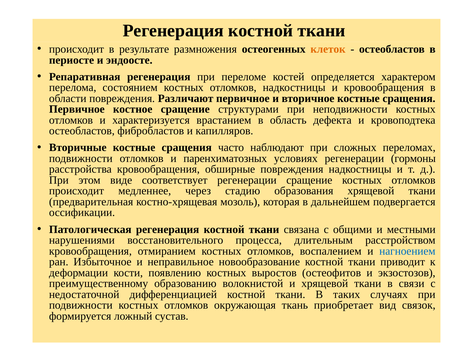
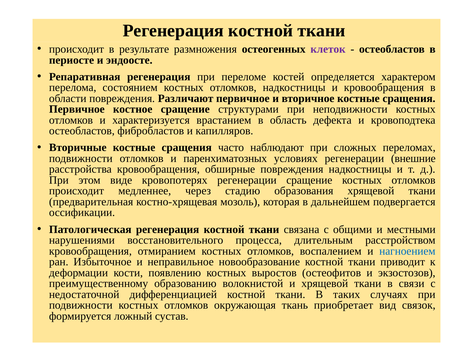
клеток colour: orange -> purple (328, 49)
гормоны: гормоны -> внешние (413, 159)
соответствует: соответствует -> кровопотерях (175, 181)
